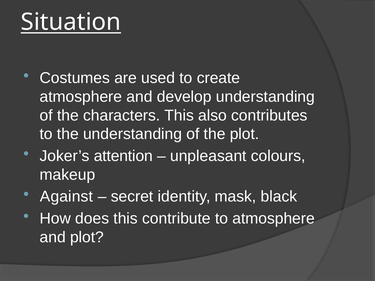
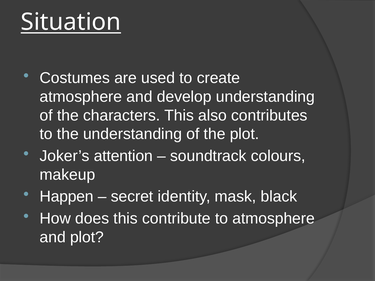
unpleasant: unpleasant -> soundtrack (208, 156)
Against: Against -> Happen (67, 197)
